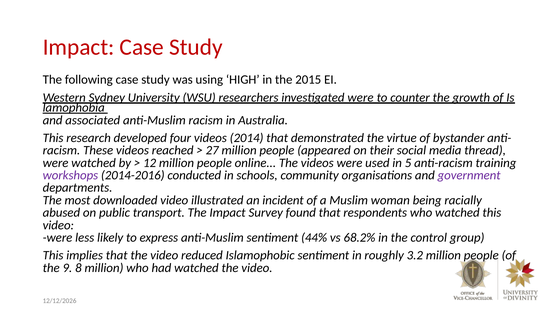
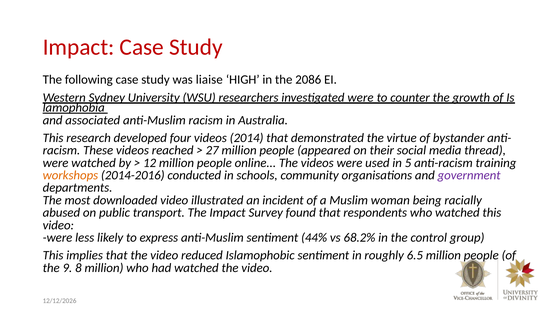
using: using -> liaise (209, 80)
2015: 2015 -> 2086 (308, 80)
workshops colour: purple -> orange (70, 175)
3.2: 3.2 -> 6.5 (415, 255)
